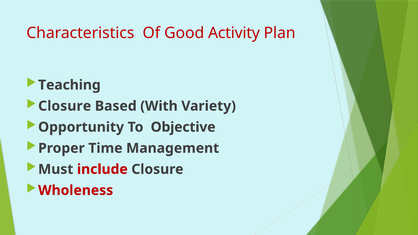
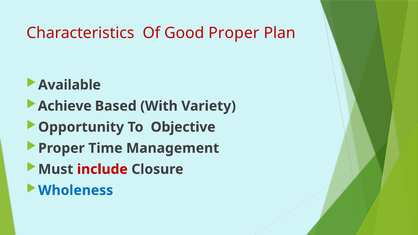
Good Activity: Activity -> Proper (234, 33)
Teaching: Teaching -> Available (69, 85)
Closure: Closure -> Achieve (65, 106)
Wholeness colour: red -> blue (76, 190)
